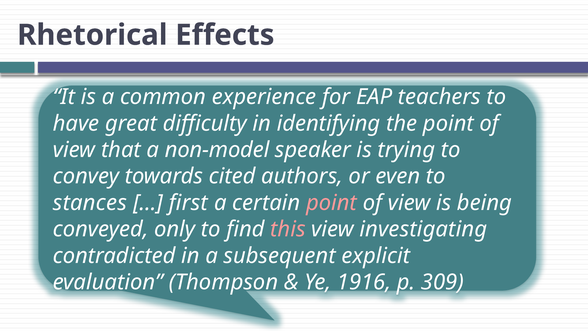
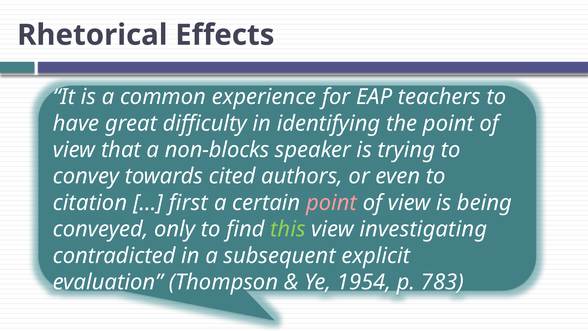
non-model: non-model -> non-blocks (217, 150)
stances: stances -> citation (90, 203)
this colour: pink -> light green (288, 229)
1916: 1916 -> 1954 (364, 282)
309: 309 -> 783 (442, 282)
